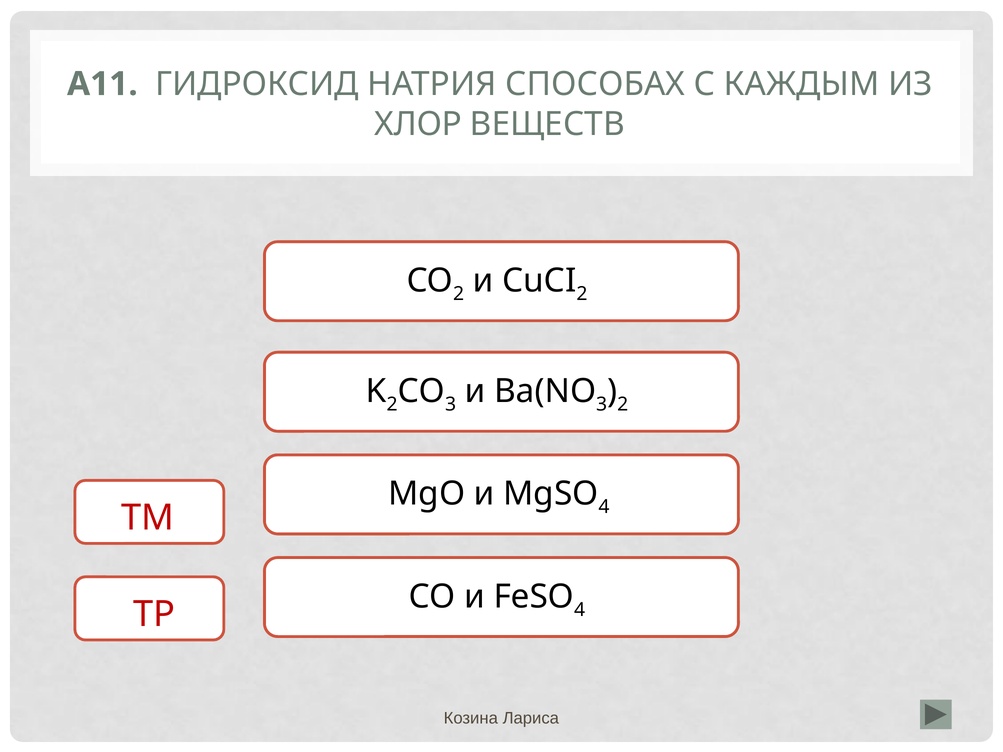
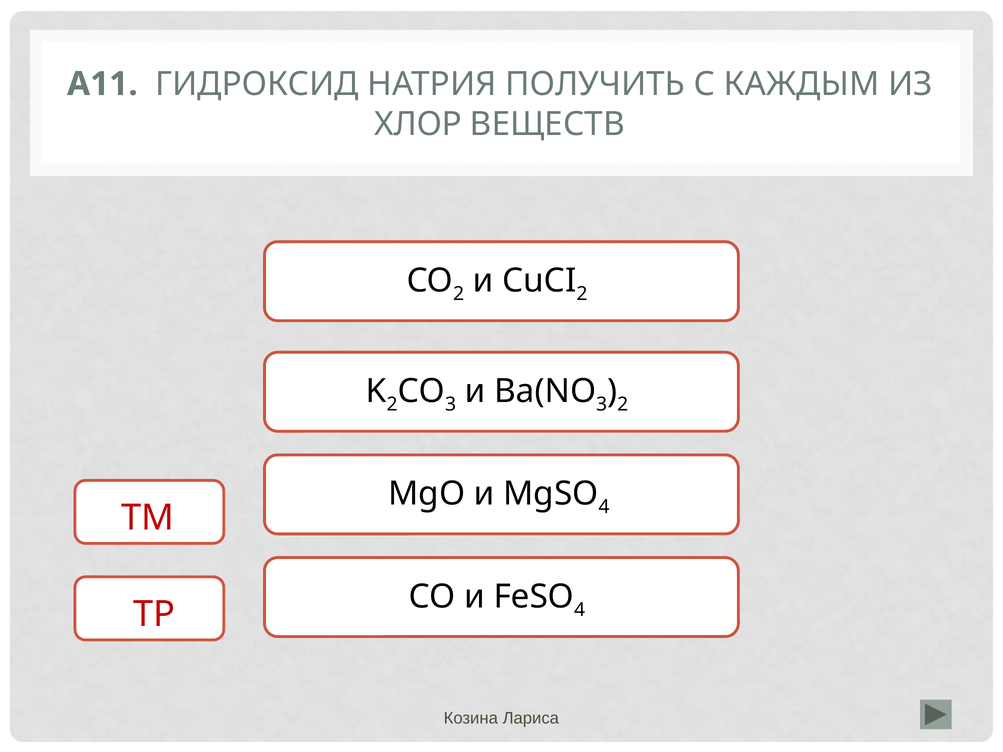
СПОСОБАХ: СПОСОБАХ -> ПОЛУЧИТЬ (595, 84)
